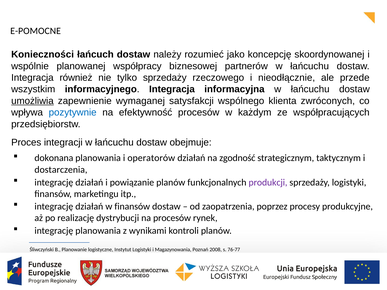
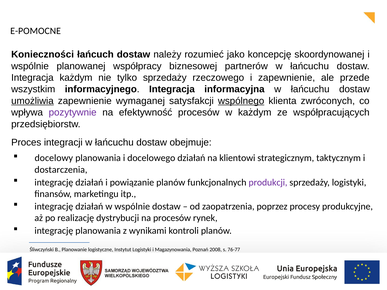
Integracja również: również -> każdym (76, 78)
i nieodłącznie: nieodłącznie -> zapewnienie (287, 78)
wspólnego underline: none -> present (241, 101)
pozytywnie colour: blue -> purple (73, 113)
dokonana: dokonana -> docelowy (54, 158)
operatorów: operatorów -> docelowego (151, 158)
zgodność: zgodność -> klientowi (237, 158)
w finansów: finansów -> wspólnie (132, 207)
